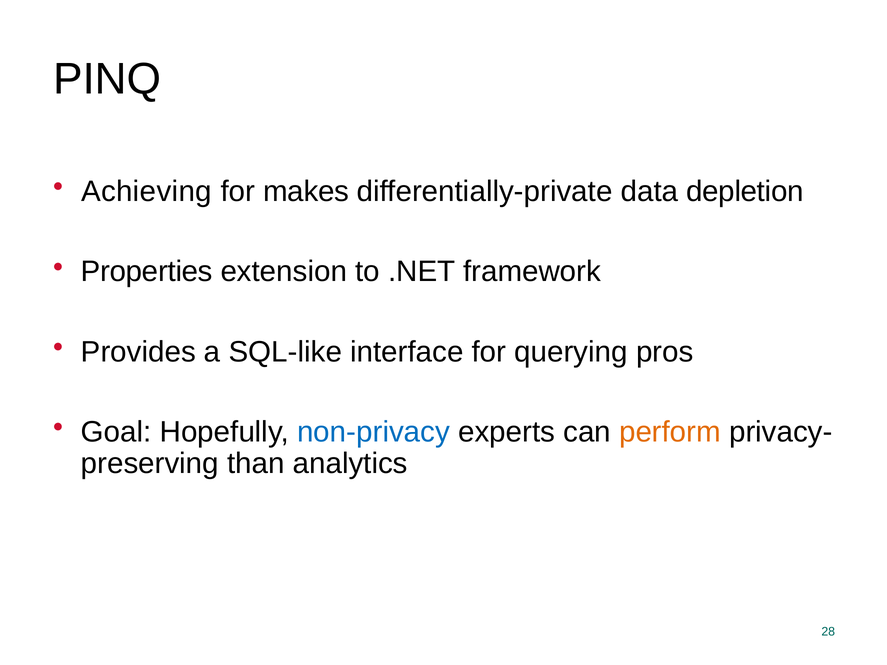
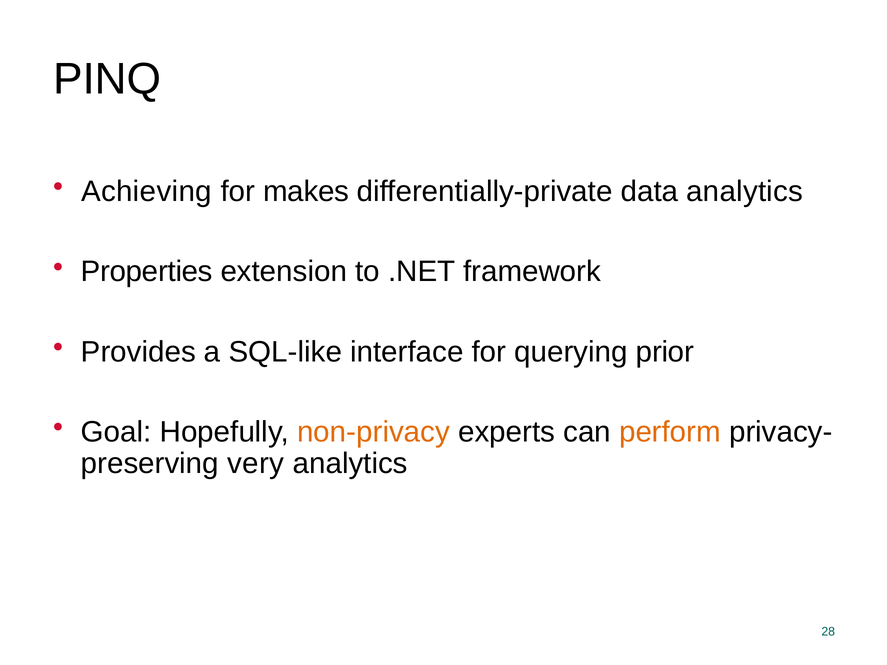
data depletion: depletion -> analytics (745, 192)
pros: pros -> prior (665, 352)
non-privacy colour: blue -> orange (373, 432)
than: than -> very (256, 463)
